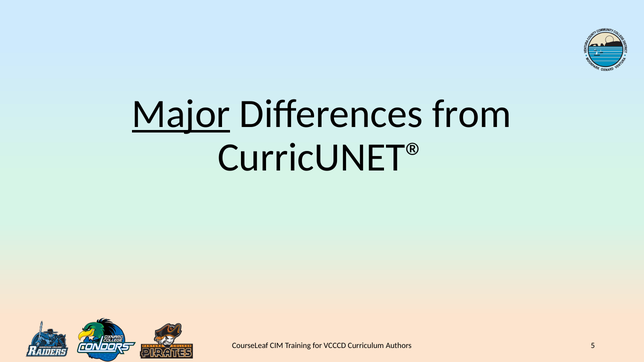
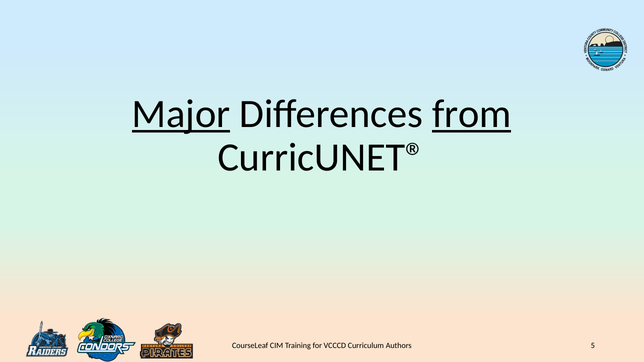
from underline: none -> present (472, 114)
